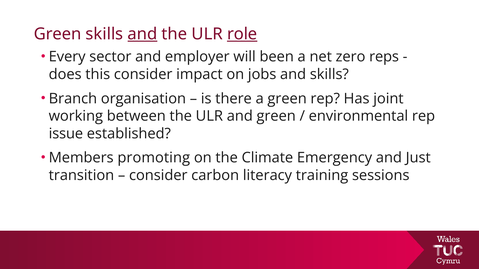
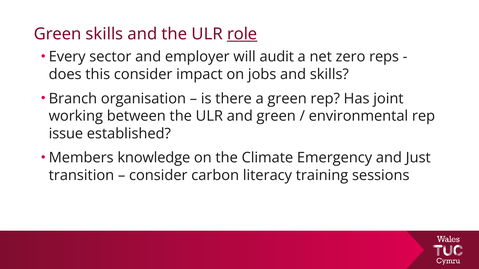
and underline: present -> none (142, 34)
been: been -> audit (277, 57)
promoting: promoting -> knowledge (154, 158)
